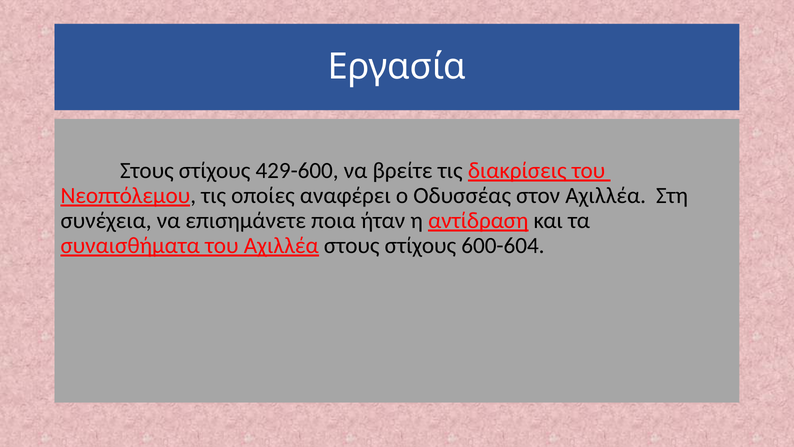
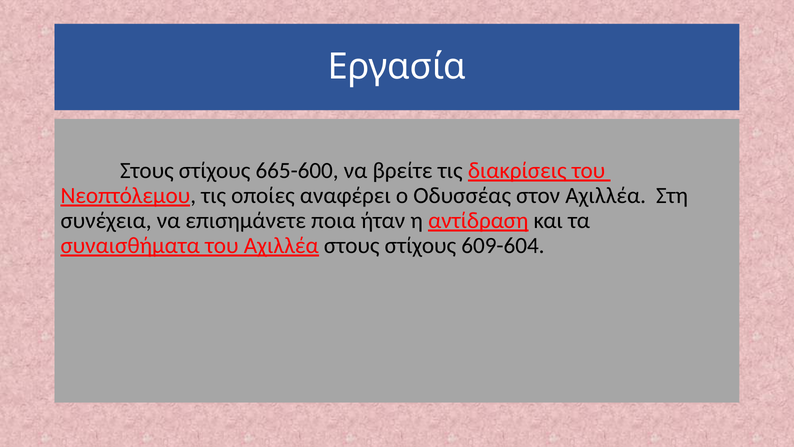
429-600: 429-600 -> 665-600 (297, 170)
600-604: 600-604 -> 609-604 (503, 245)
